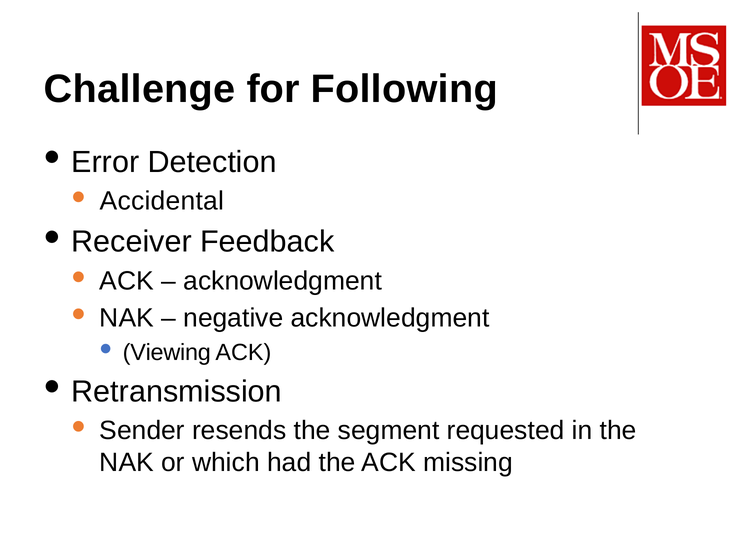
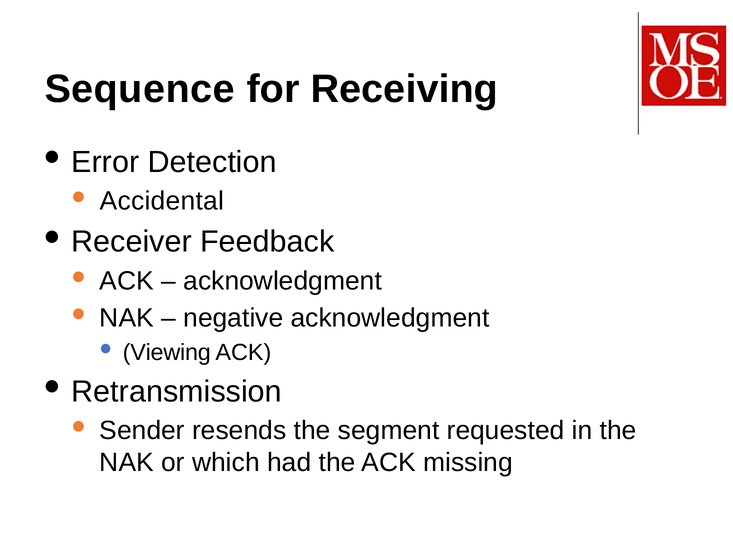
Challenge: Challenge -> Sequence (140, 89)
Following: Following -> Receiving (404, 89)
